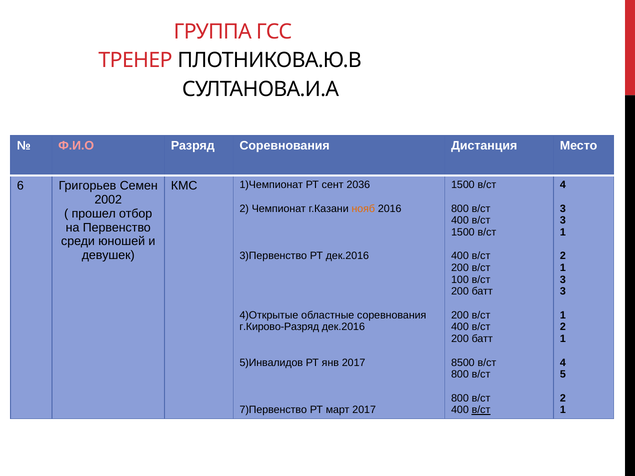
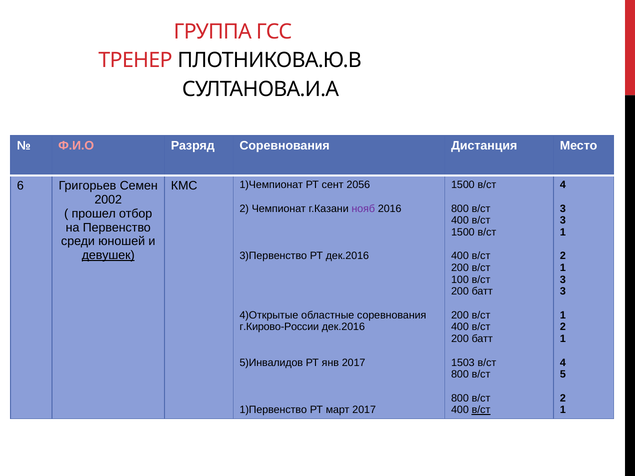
2036: 2036 -> 2056 (358, 185)
нояб colour: orange -> purple (363, 209)
девушек underline: none -> present (108, 255)
г.Кирово-Разряд: г.Кирово-Разряд -> г.Кирово-России (279, 327)
8500: 8500 -> 1503 (463, 363)
7)Первенство: 7)Первенство -> 1)Первенство (273, 410)
